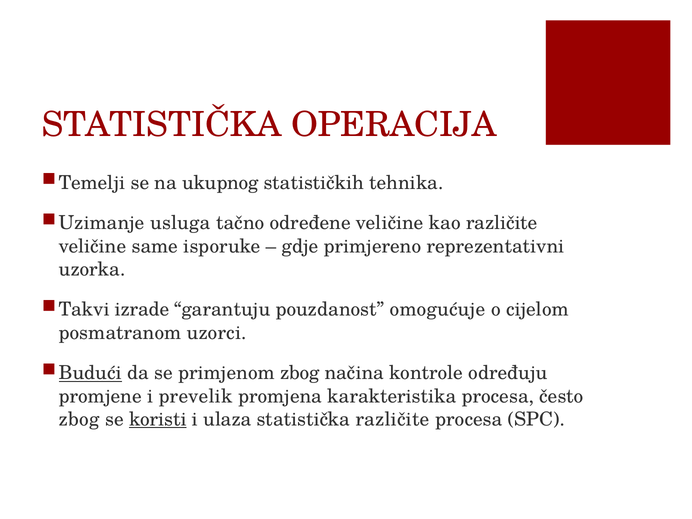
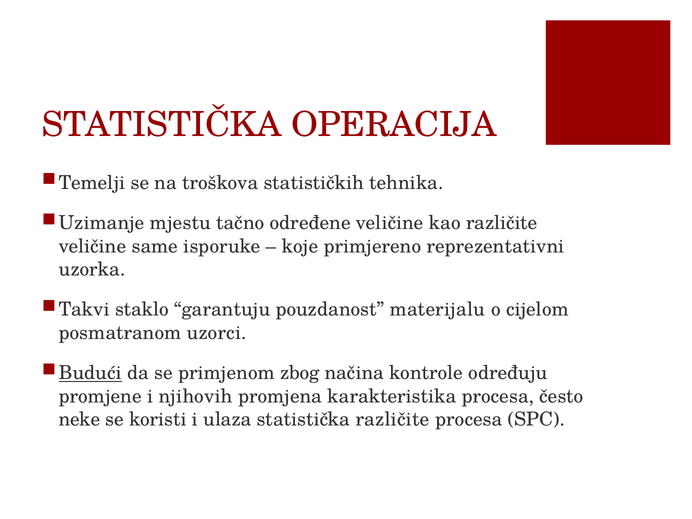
ukupnog: ukupnog -> troškova (220, 183)
usluga: usluga -> mjestu (180, 223)
gdje: gdje -> koje (300, 246)
izrade: izrade -> staklo (142, 310)
omogućuje: omogućuje -> materijalu (437, 310)
prevelik: prevelik -> njihovih (196, 396)
zbog: zbog -> neke (79, 419)
koristi underline: present -> none (158, 419)
